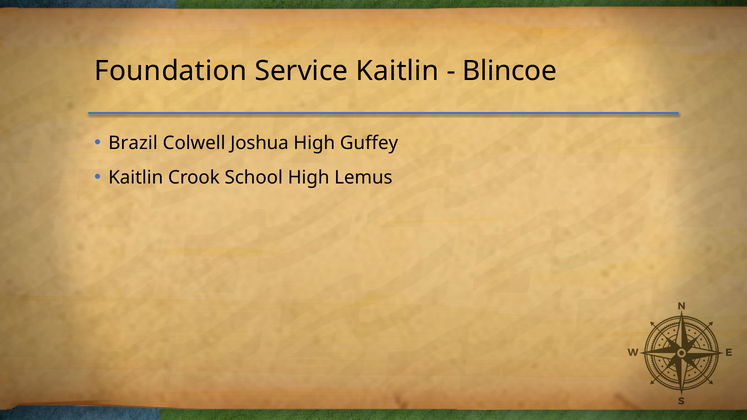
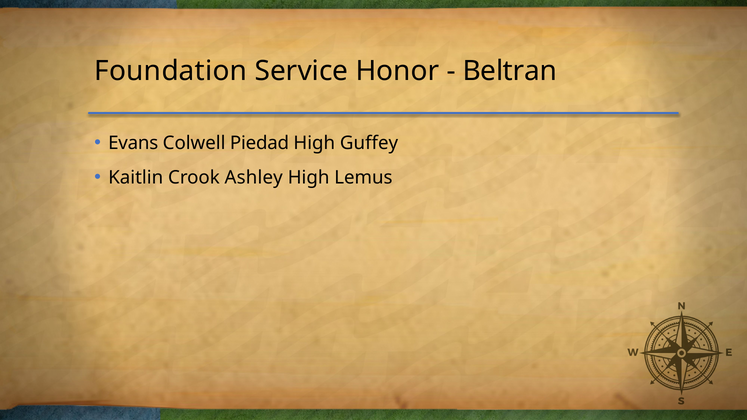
Service Kaitlin: Kaitlin -> Honor (397, 71)
Blincoe: Blincoe -> Beltran (510, 71)
Brazil: Brazil -> Evans (133, 143)
Joshua: Joshua -> Piedad (260, 143)
School: School -> Ashley (254, 178)
